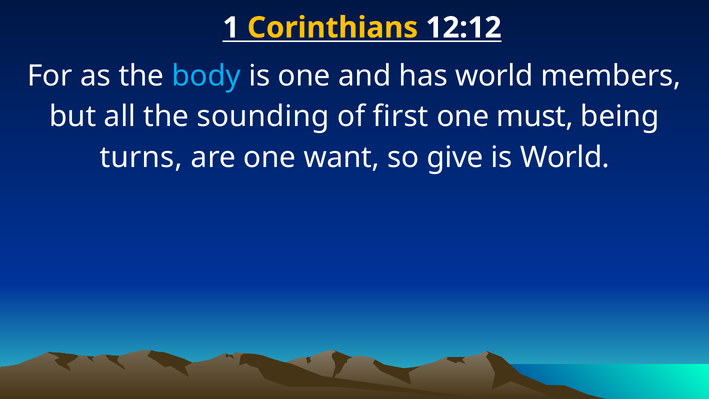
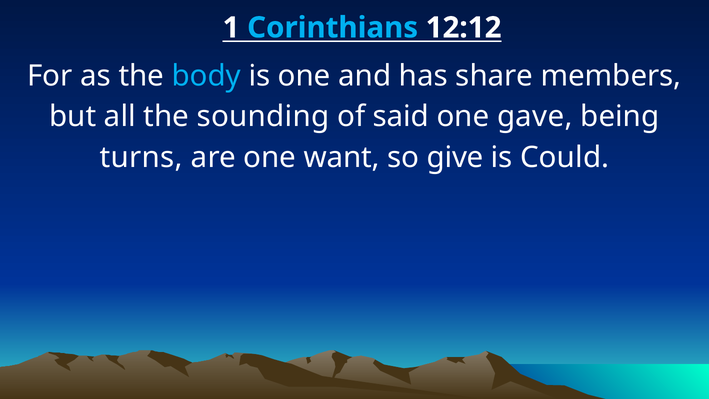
Corinthians colour: yellow -> light blue (333, 28)
has world: world -> share (494, 76)
first: first -> said (401, 117)
must: must -> gave (535, 117)
is World: World -> Could (565, 157)
